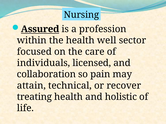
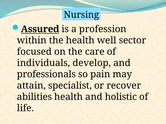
licensed: licensed -> develop (92, 63)
collaboration: collaboration -> professionals (46, 75)
technical: technical -> specialist (70, 86)
treating: treating -> abilities (34, 97)
